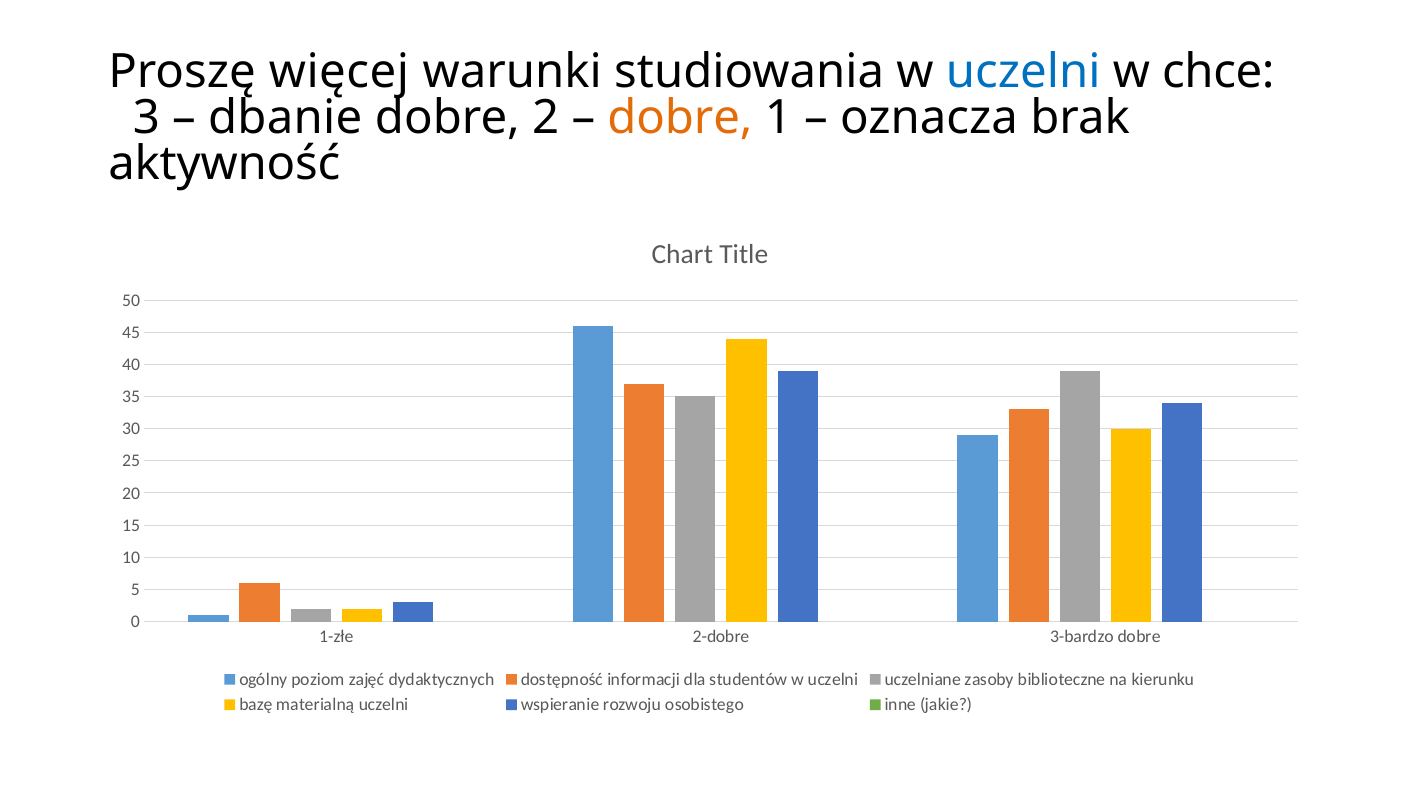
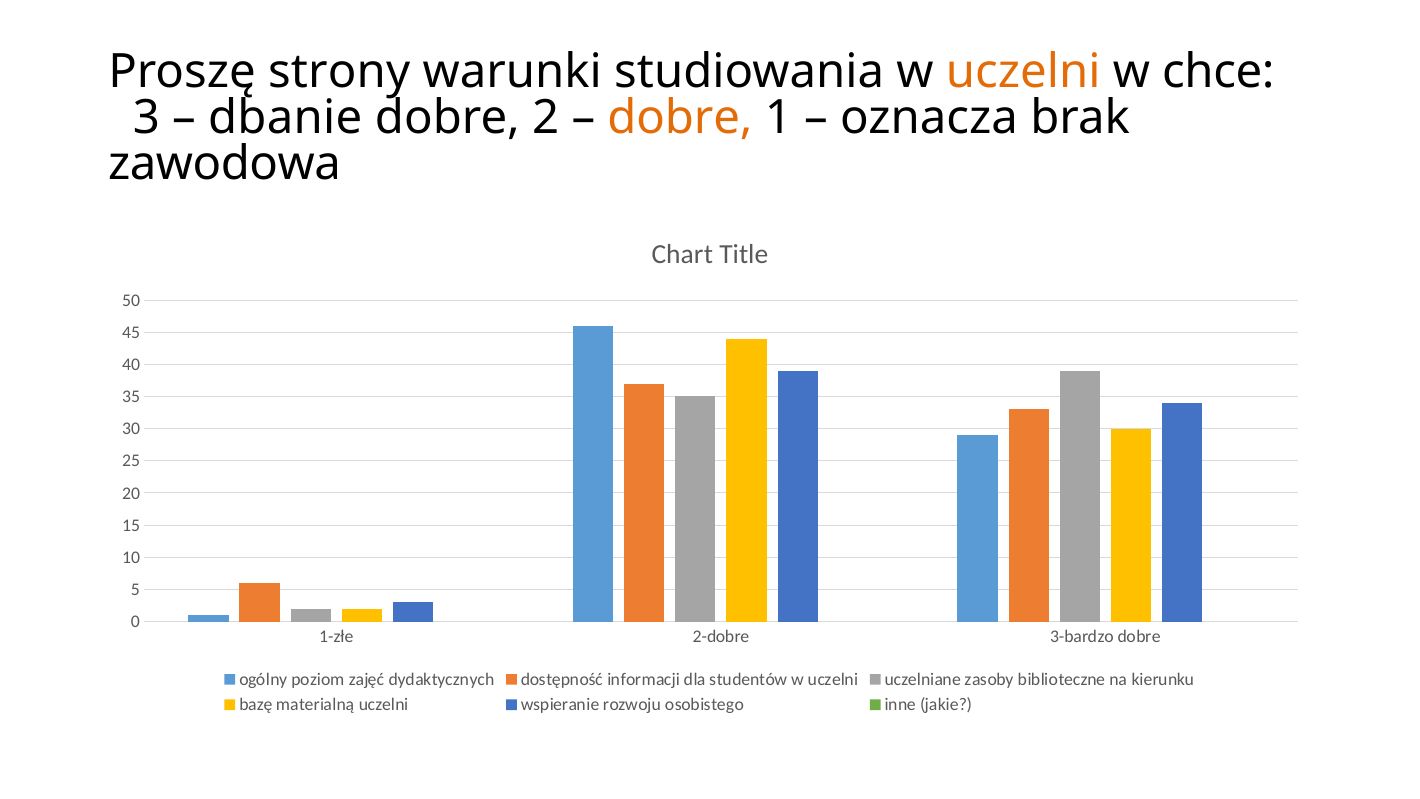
więcej: więcej -> strony (339, 72)
uczelni colour: blue -> orange (1023, 72)
aktywność: aktywność -> zawodowa (224, 164)
